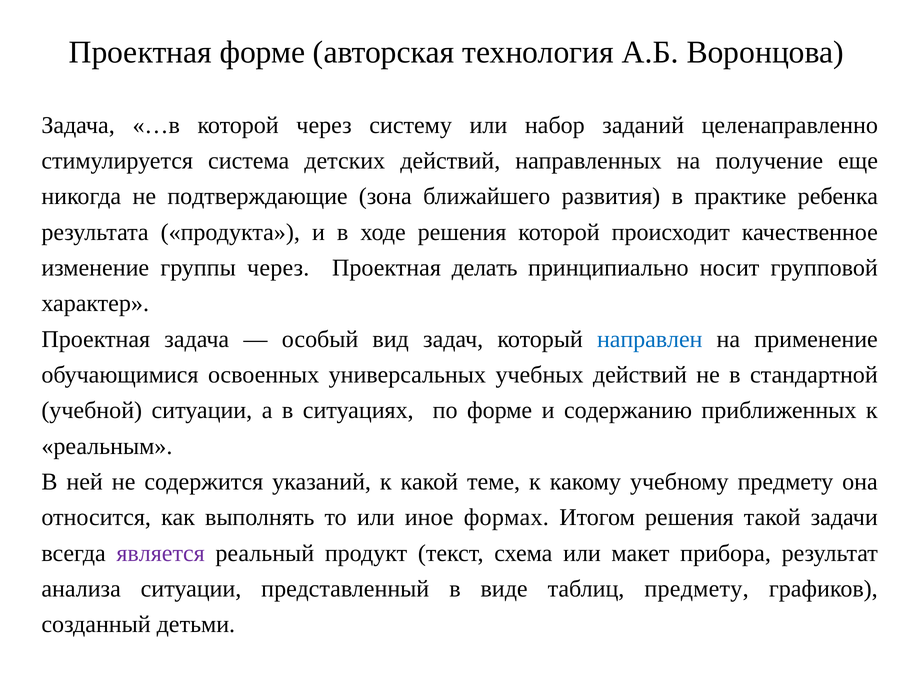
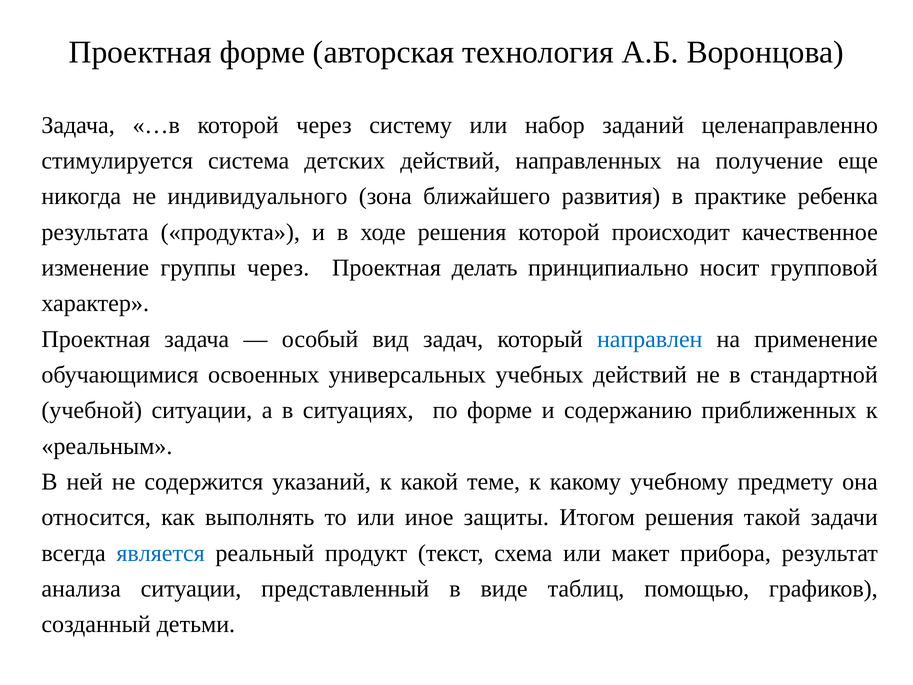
подтверждающие: подтверждающие -> индивидуального (257, 196)
формах: формах -> защиты (506, 517)
является colour: purple -> blue (161, 553)
таблиц предмету: предмету -> помощью (697, 589)
